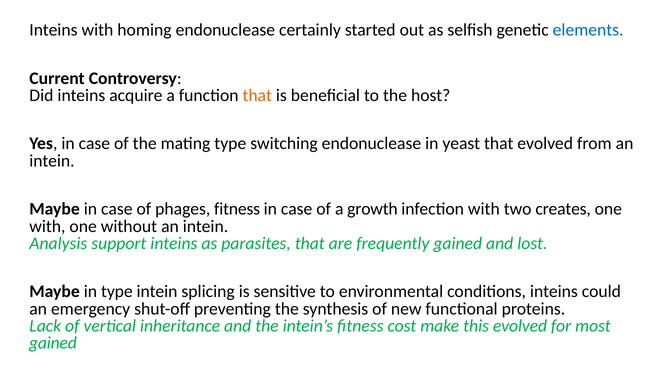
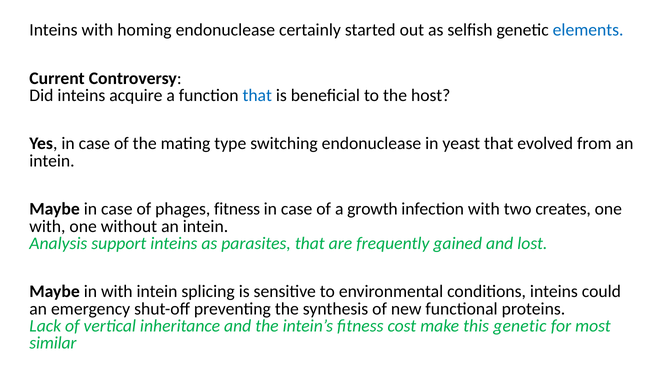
that colour: orange -> blue (257, 95)
in type: type -> with (117, 292)
this evolved: evolved -> genetic (520, 326)
gained: gained -> similar (53, 343)
